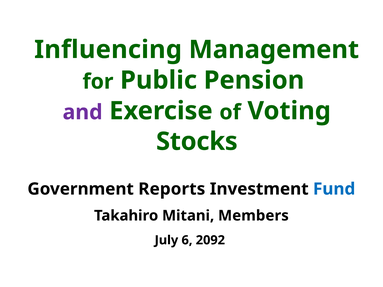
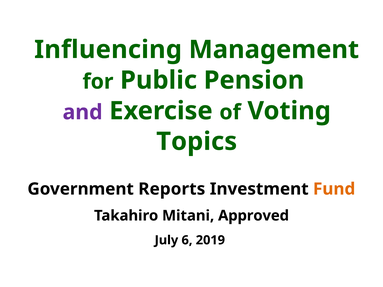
Stocks: Stocks -> Topics (197, 142)
Fund colour: blue -> orange (334, 189)
Members: Members -> Approved (254, 216)
2092: 2092 -> 2019 (210, 240)
